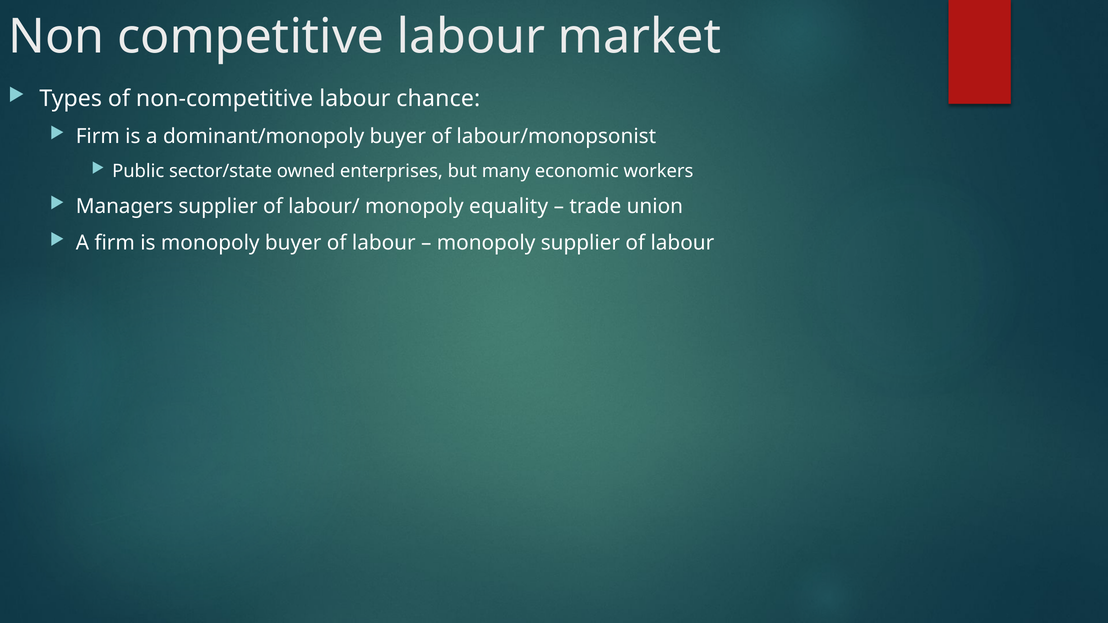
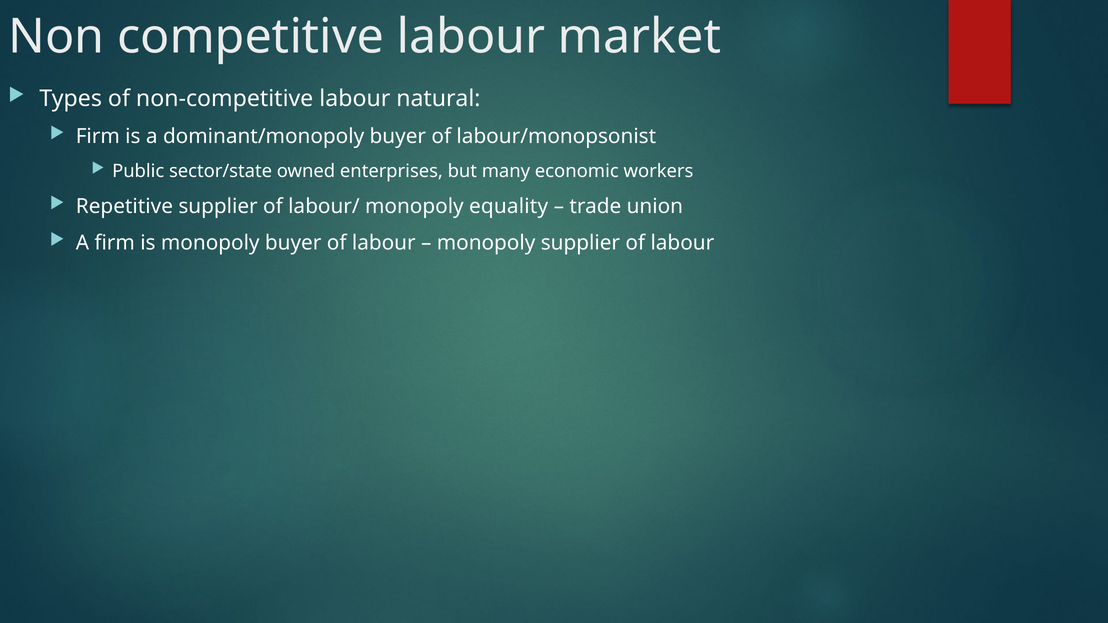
chance: chance -> natural (438, 99)
Managers: Managers -> Repetitive (124, 207)
